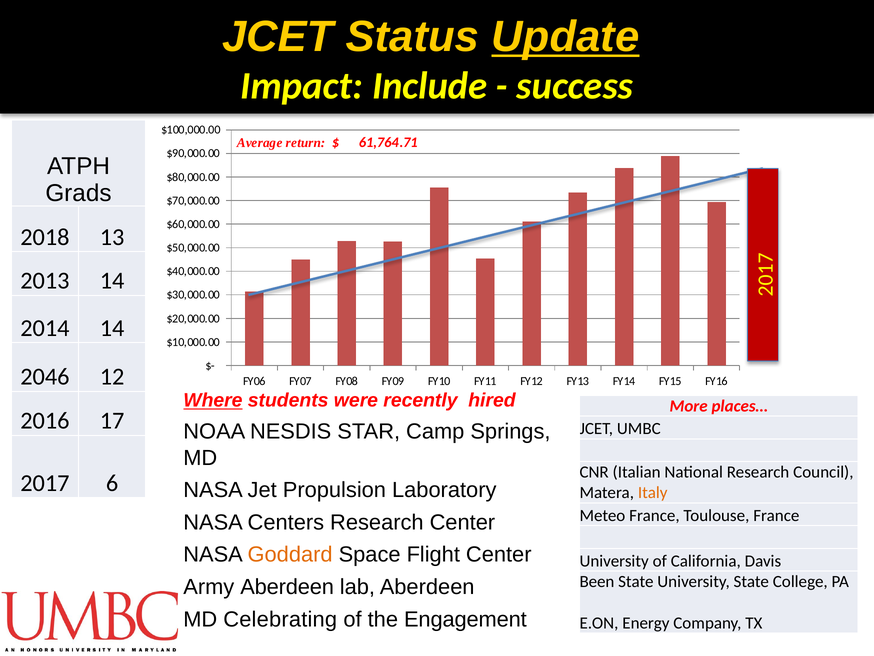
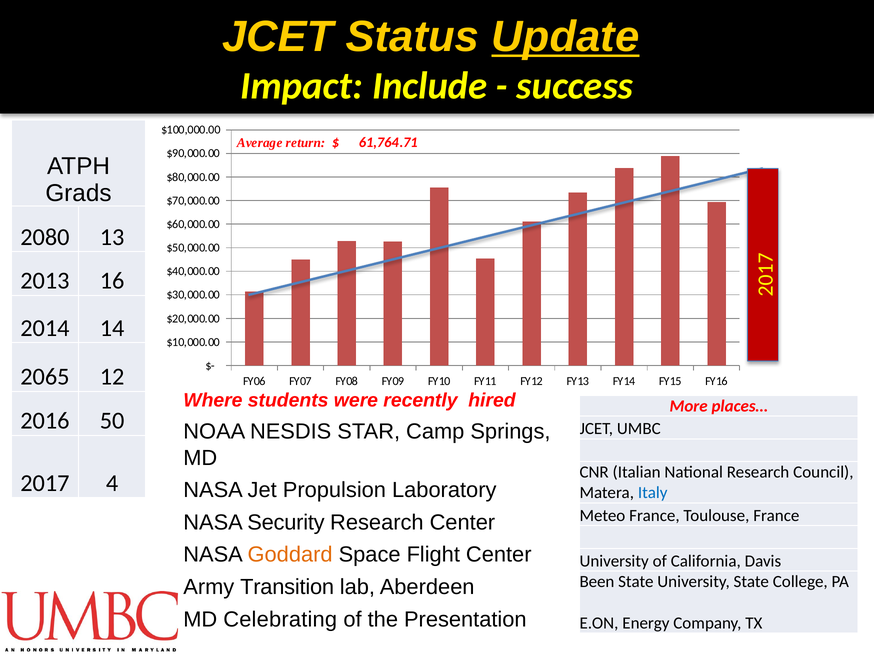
2018: 2018 -> 2080 (45, 237)
2013 14: 14 -> 16 (112, 281)
2046: 2046 -> 2065 (45, 376)
Where underline: present -> none (213, 400)
17: 17 -> 50 (112, 421)
6: 6 -> 4 (112, 483)
Italy colour: orange -> blue (653, 492)
Centers: Centers -> Security (286, 522)
Army Aberdeen: Aberdeen -> Transition (287, 587)
Engagement: Engagement -> Presentation (465, 619)
